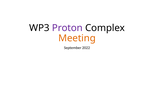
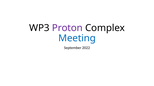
Meeting colour: orange -> blue (77, 38)
